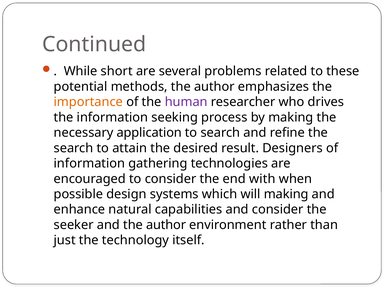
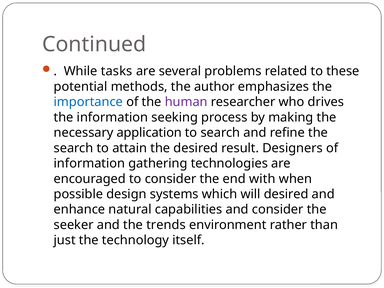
short: short -> tasks (117, 71)
importance colour: orange -> blue (88, 102)
will making: making -> desired (286, 194)
and the author: author -> trends (166, 225)
